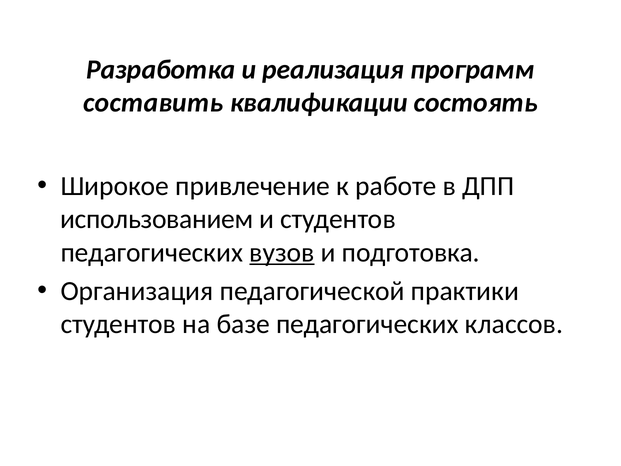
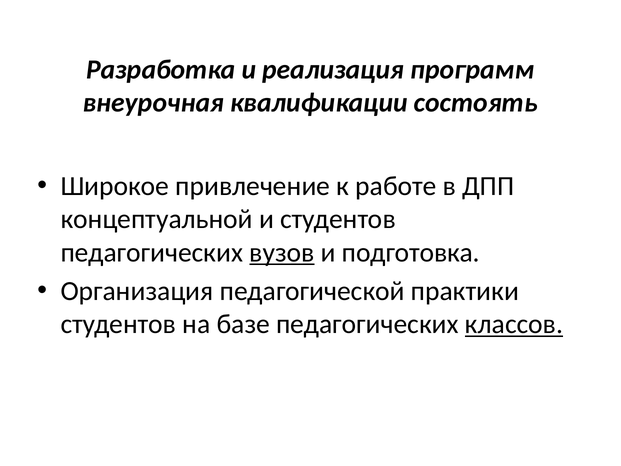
составить: составить -> внеурочная (153, 103)
использованием: использованием -> концептуальной (157, 219)
классов underline: none -> present (514, 324)
